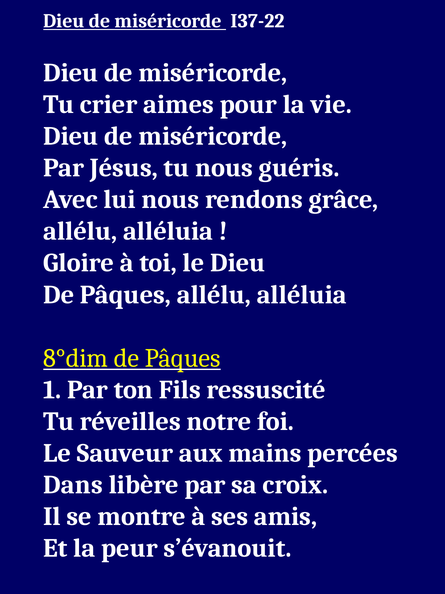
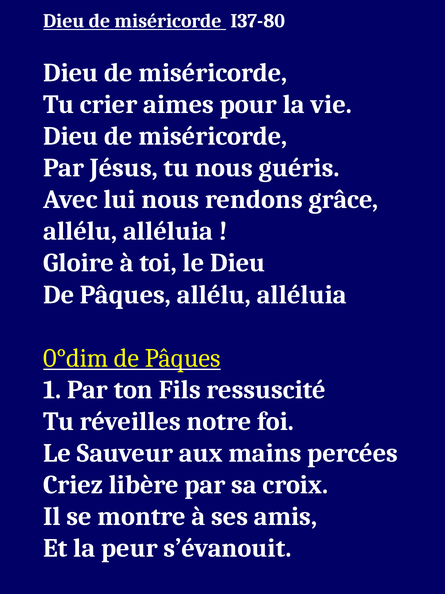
I37-22: I37-22 -> I37-80 (258, 21)
8°dim: 8°dim -> 0°dim (76, 358)
Dans: Dans -> Criez (73, 484)
